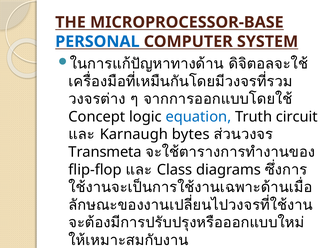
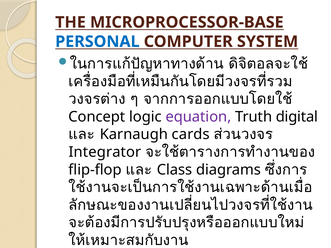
equation colour: blue -> purple (198, 117)
circuit: circuit -> digital (297, 117)
bytes: bytes -> cards (191, 135)
Transmeta: Transmeta -> Integrator (105, 152)
